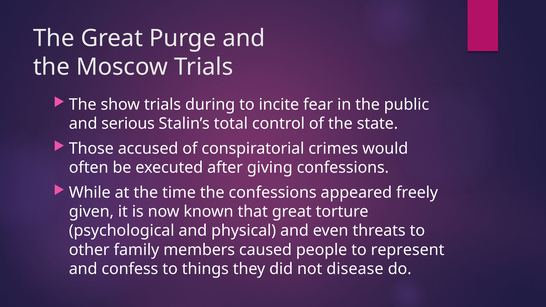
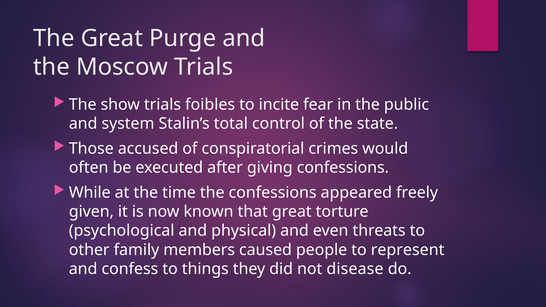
during: during -> foibles (210, 105)
serious: serious -> system (128, 124)
